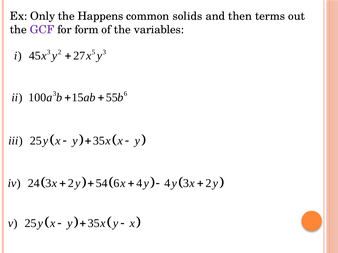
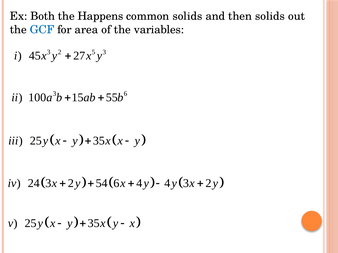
Only: Only -> Both (43, 16)
then terms: terms -> solids (270, 16)
GCF colour: purple -> blue (42, 30)
form: form -> area (86, 30)
